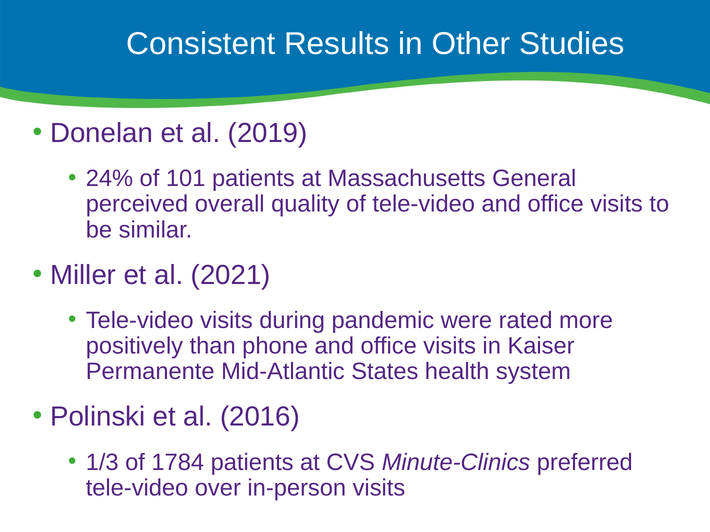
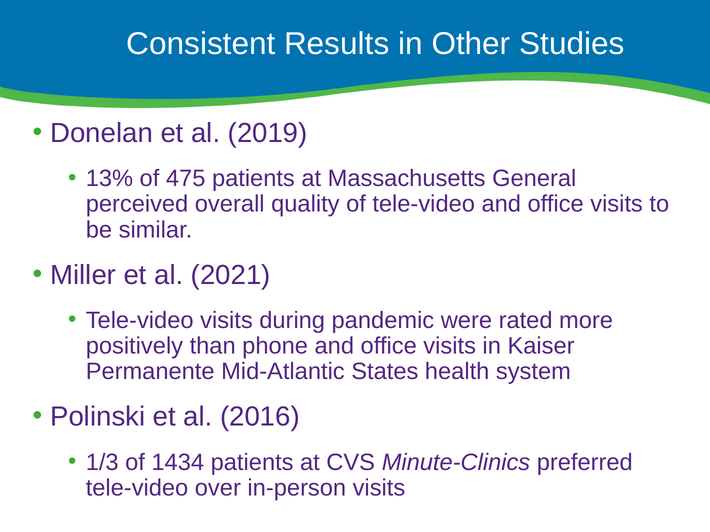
24%: 24% -> 13% (109, 179)
101: 101 -> 475 (186, 179)
1784: 1784 -> 1434 (178, 463)
